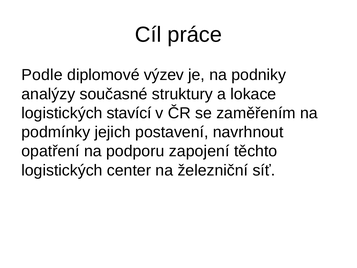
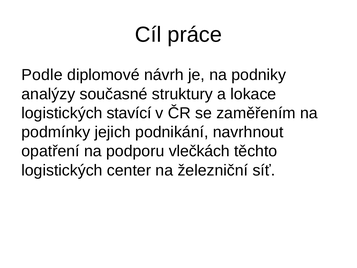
výzev: výzev -> návrh (164, 75)
postavení: postavení -> podnikání (172, 132)
zapojení: zapojení -> vlečkách (199, 151)
